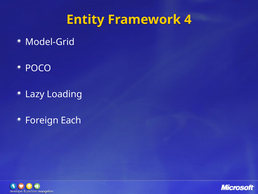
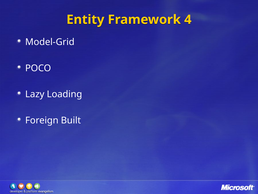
Each: Each -> Built (71, 120)
